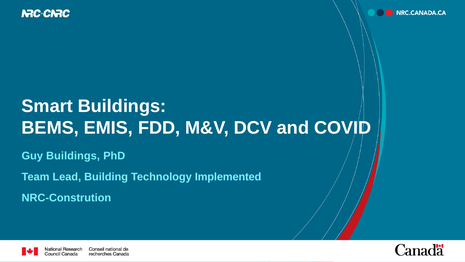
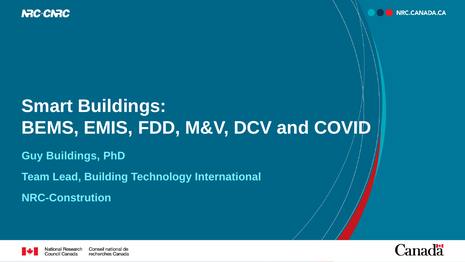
Implemented: Implemented -> International (228, 176)
